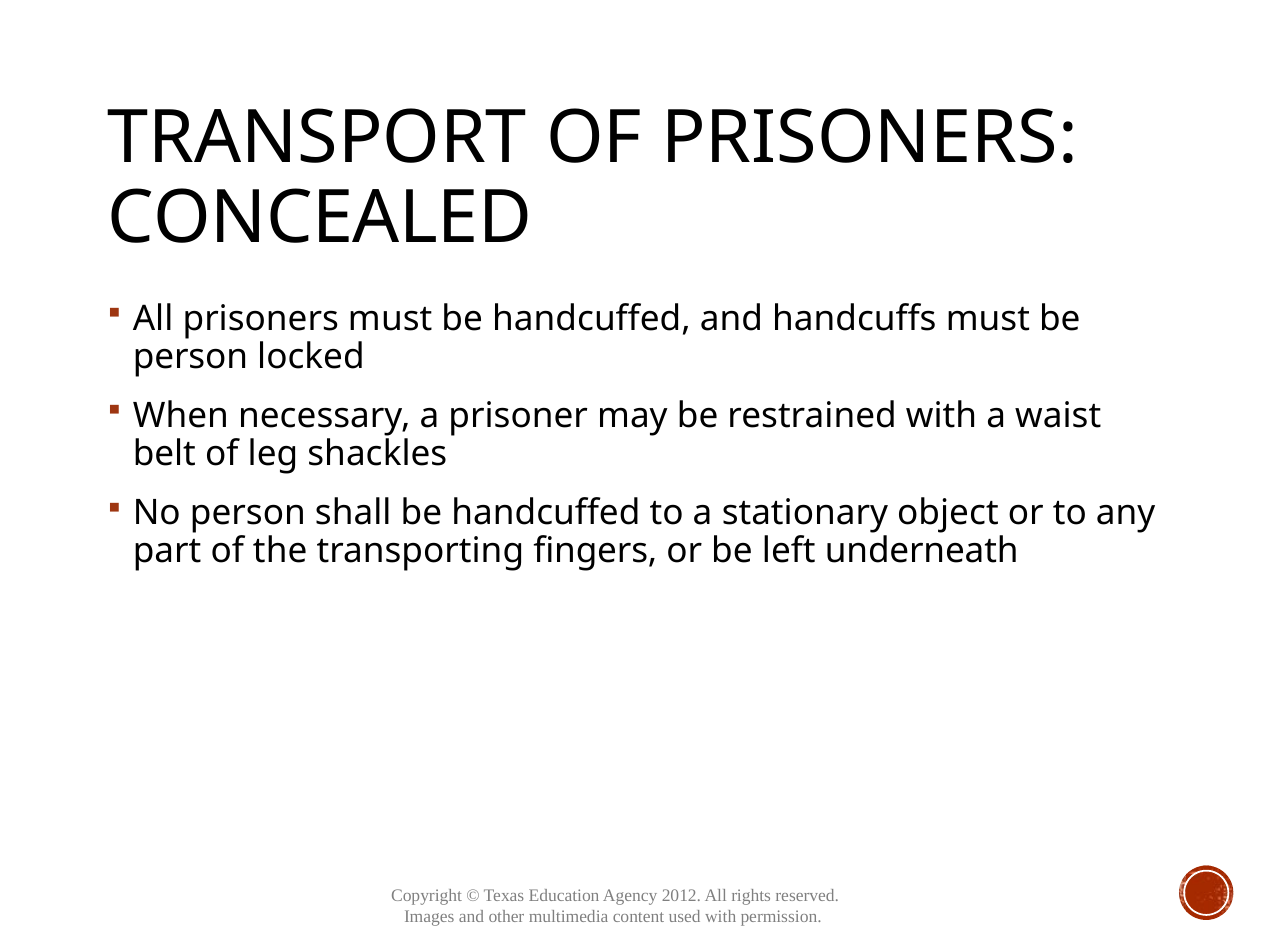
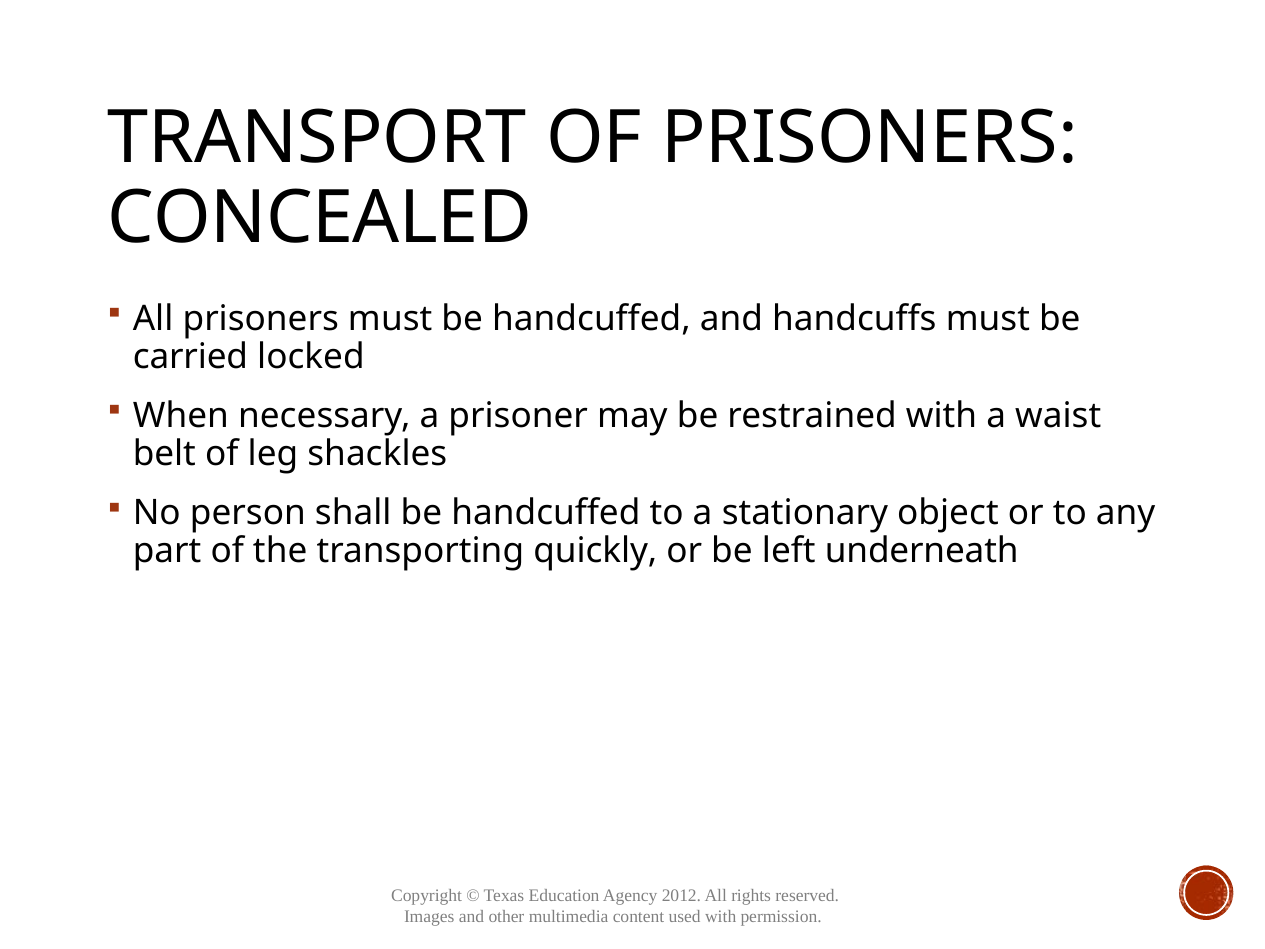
person: person -> carried (190, 357)
fingers: fingers -> quickly (595, 551)
